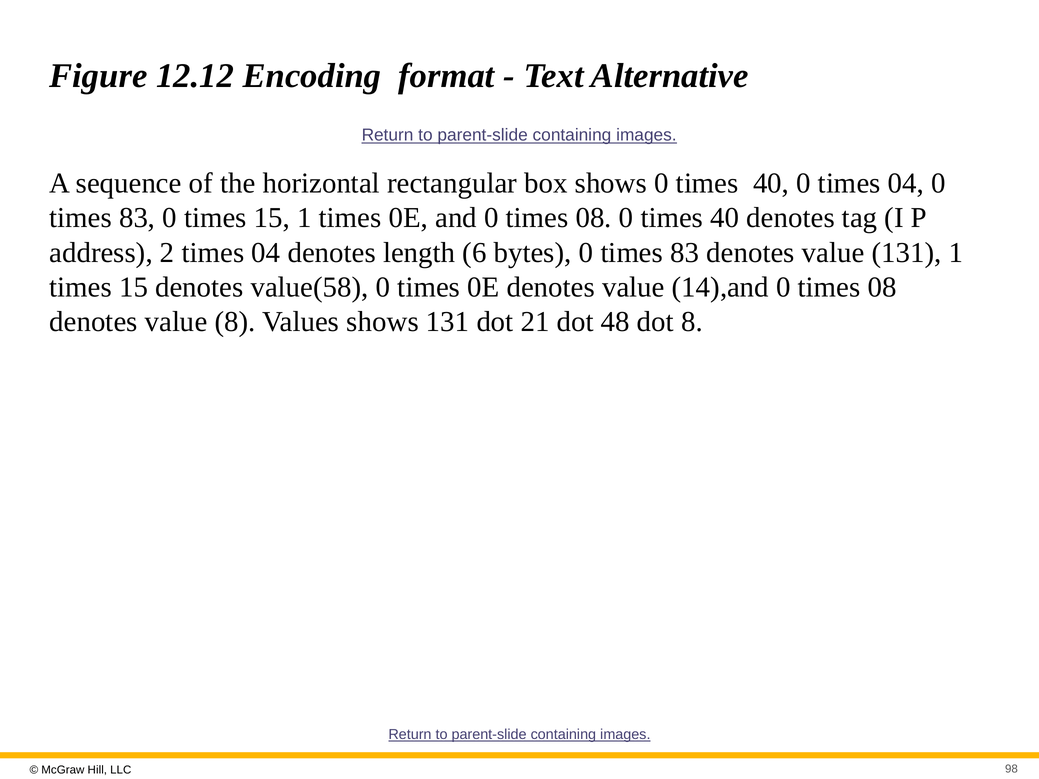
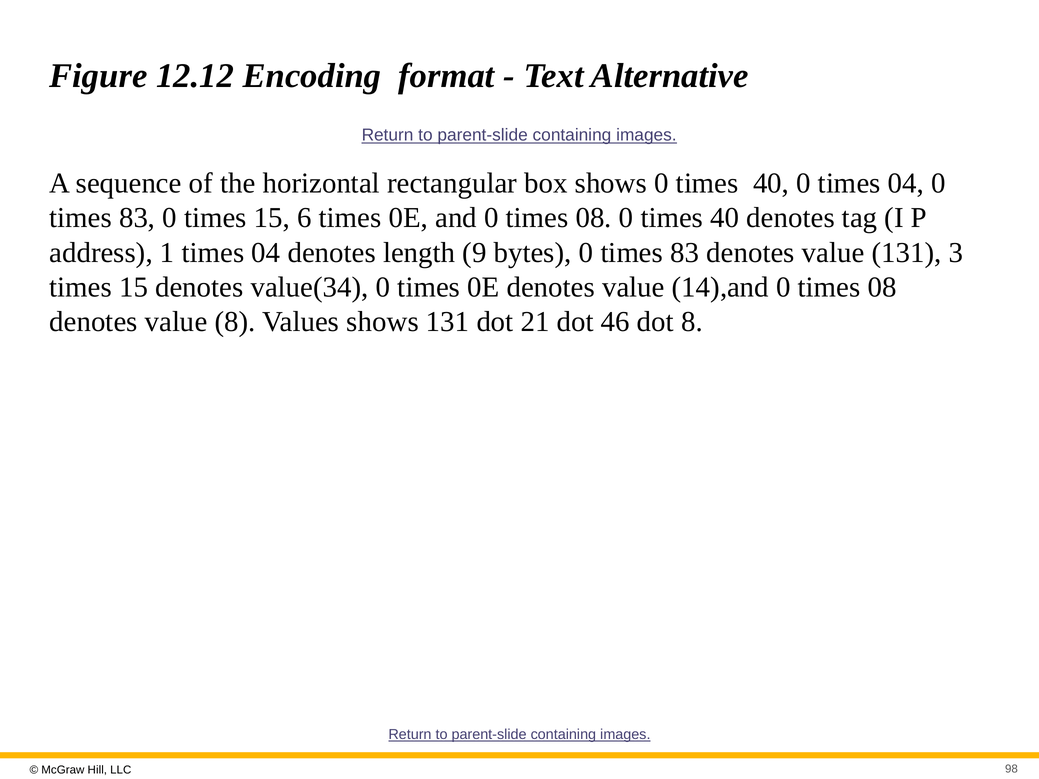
15 1: 1 -> 6 (304, 218)
2: 2 -> 1 (167, 253)
6: 6 -> 9 (475, 253)
131 1: 1 -> 3 (956, 253)
value(58: value(58 -> value(34 (310, 287)
48: 48 -> 46 (615, 322)
